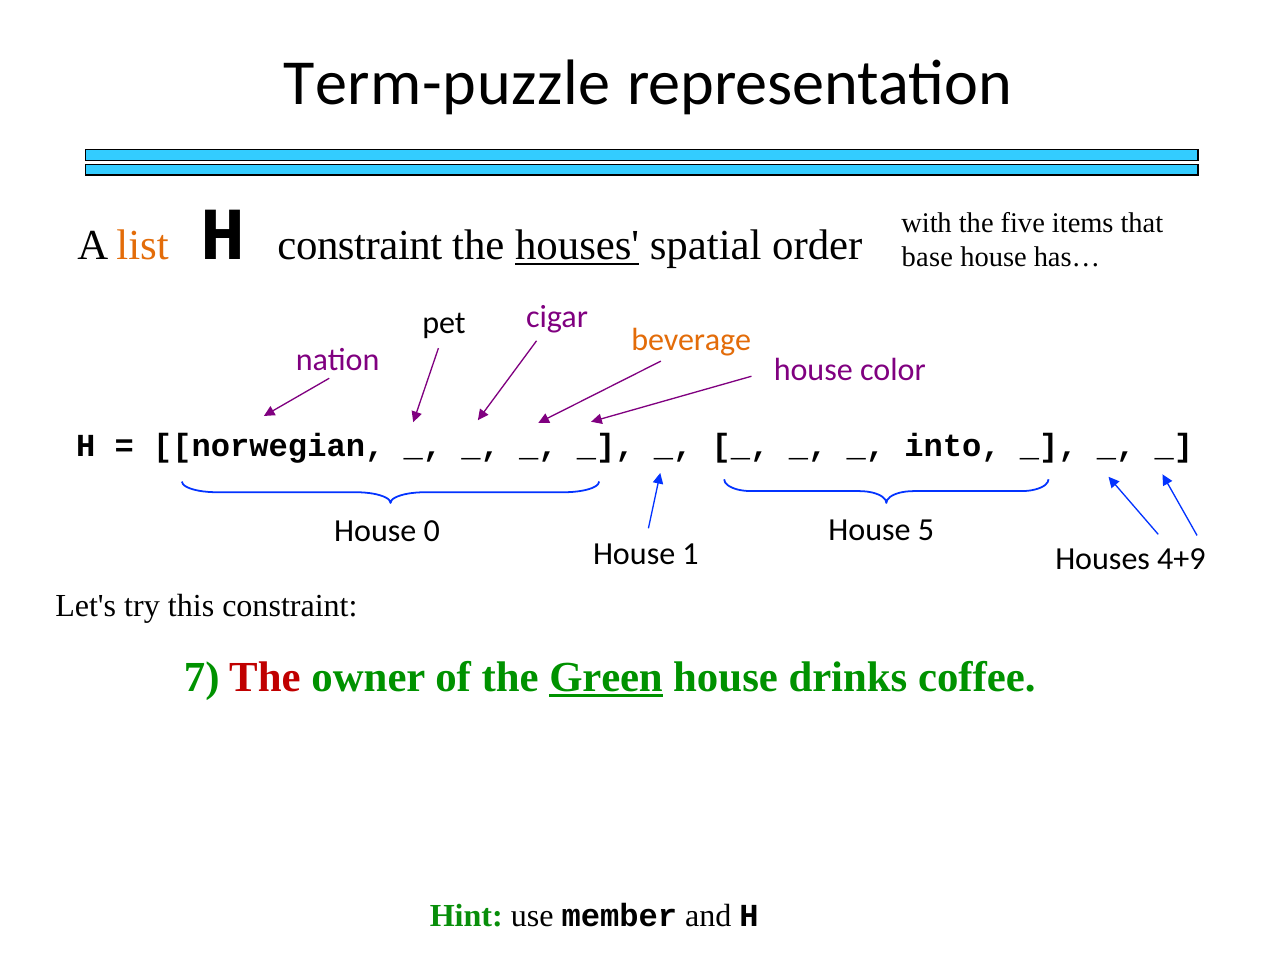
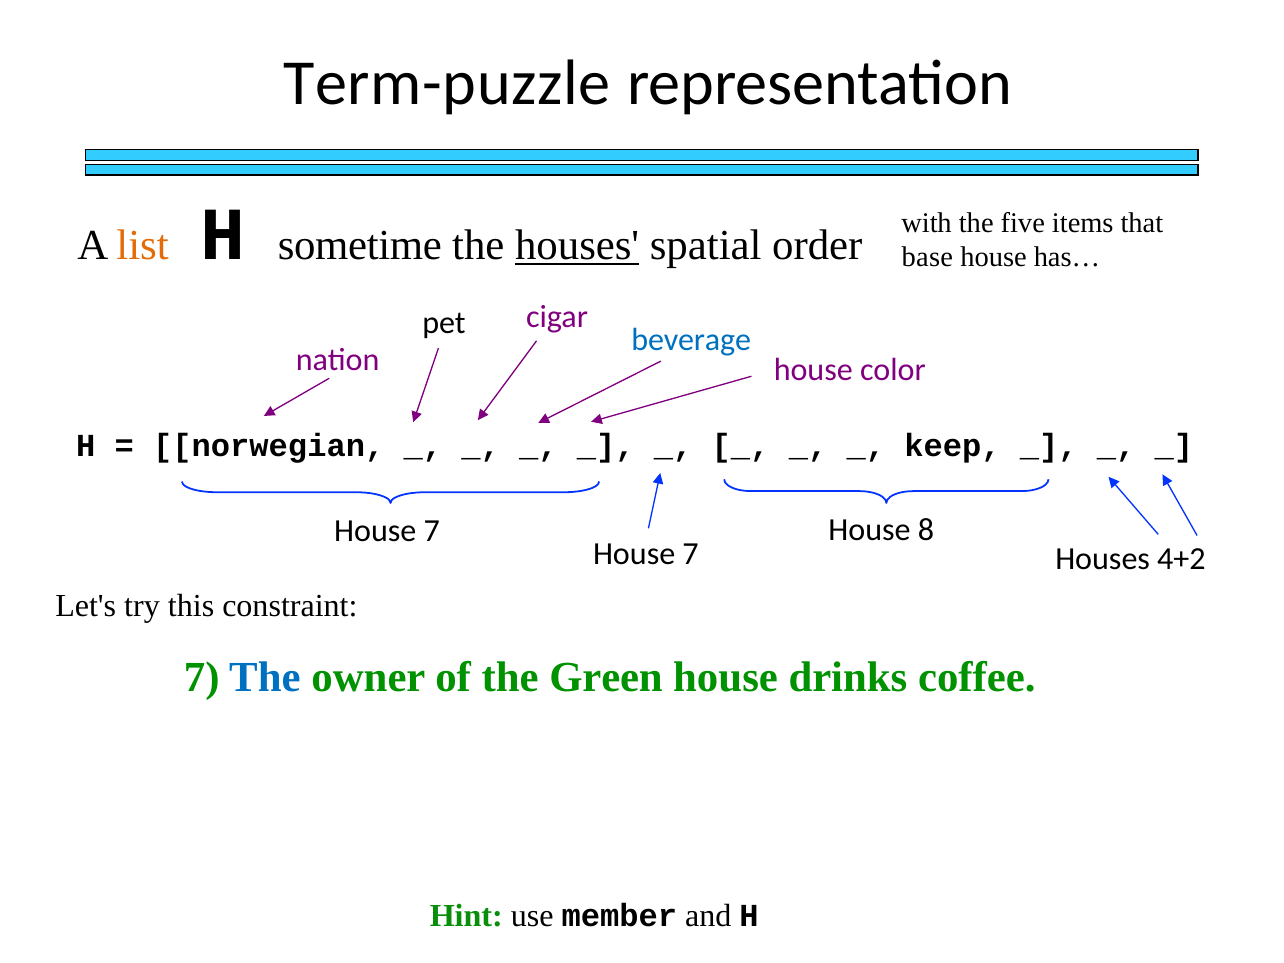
H constraint: constraint -> sometime (360, 246)
beverage colour: orange -> blue (691, 340)
into: into -> keep (952, 446)
5: 5 -> 8 (926, 530)
0: 0 -> 7 (432, 531)
1: 1 -> 7 (691, 554)
4+9: 4+9 -> 4+2 (1181, 559)
The colour: red -> blue (265, 677)
Green underline: present -> none (606, 677)
